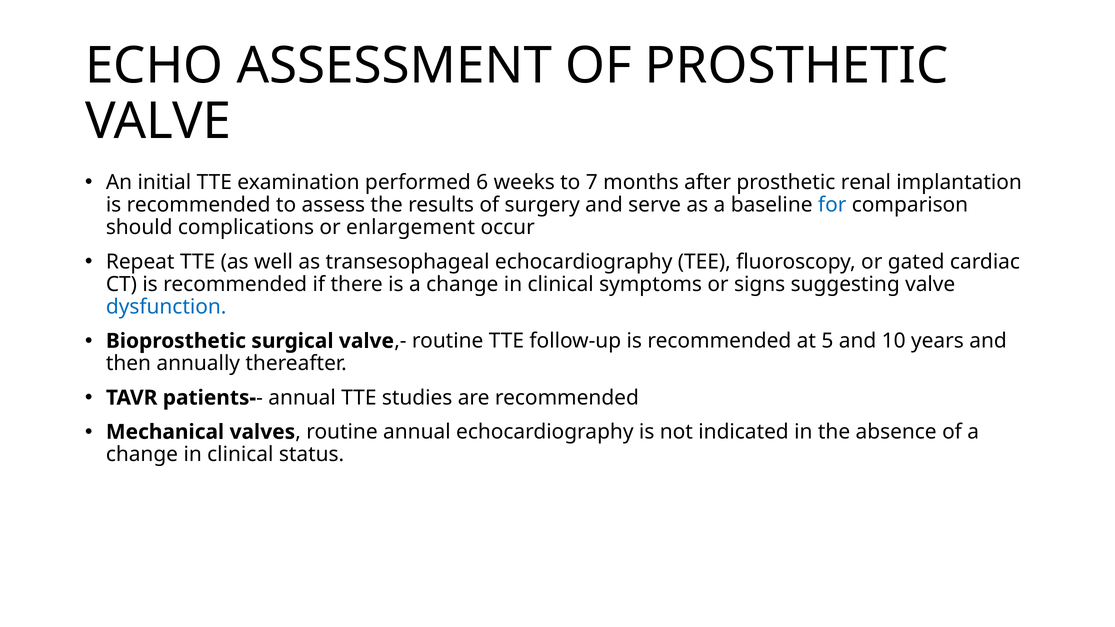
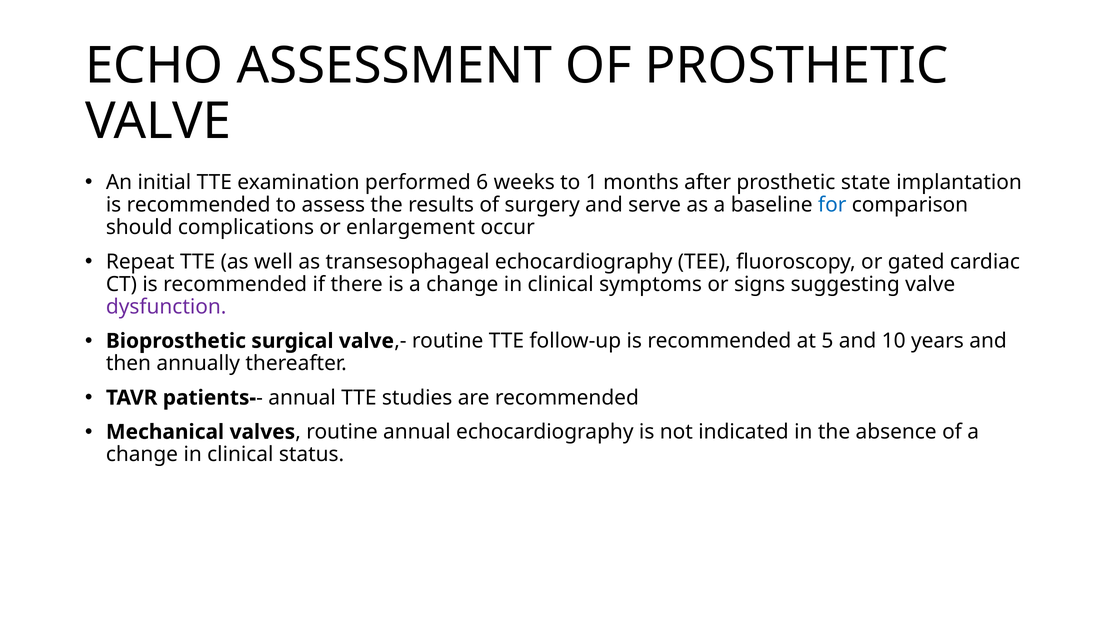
7: 7 -> 1 (592, 182)
renal: renal -> state (866, 182)
dysfunction colour: blue -> purple (166, 307)
